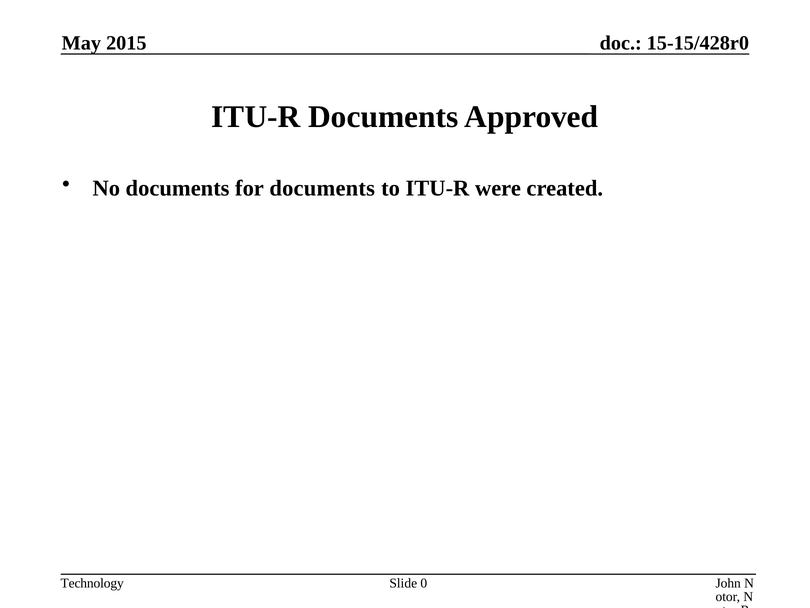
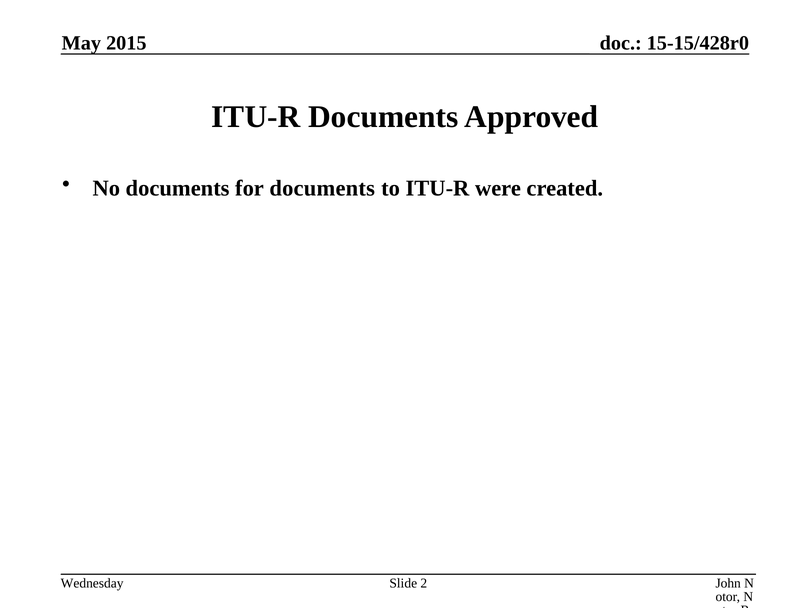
Technology: Technology -> Wednesday (92, 583)
0: 0 -> 2 (424, 583)
